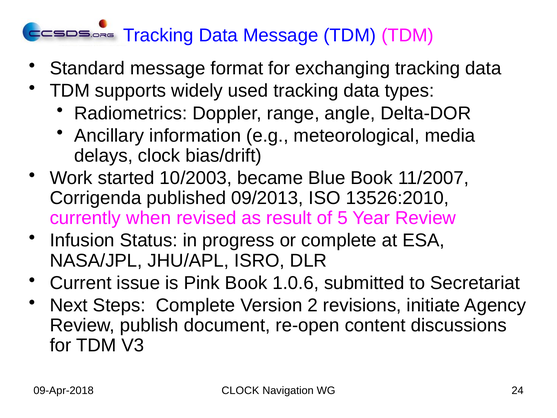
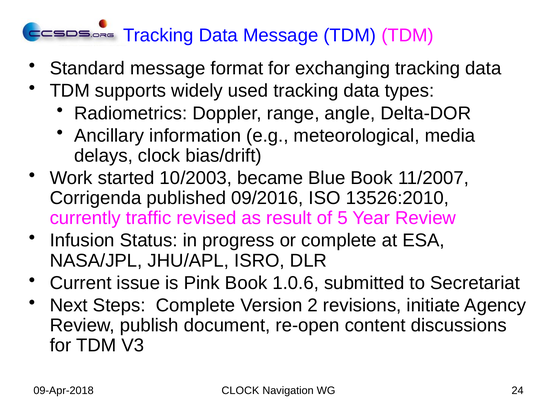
09/2013: 09/2013 -> 09/2016 (267, 198)
when: when -> traffic (149, 218)
